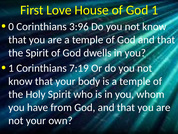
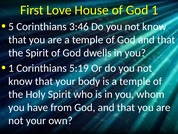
0: 0 -> 5 (11, 27)
3:96: 3:96 -> 3:46 (79, 27)
7:19: 7:19 -> 5:19 (79, 68)
